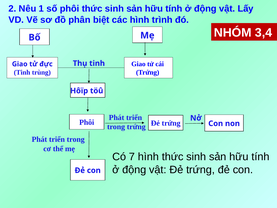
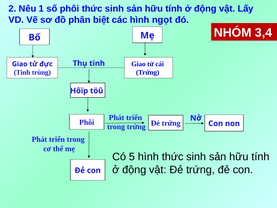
trình: trình -> ngọt (162, 20)
7: 7 -> 5 (132, 157)
